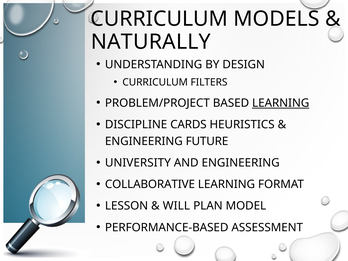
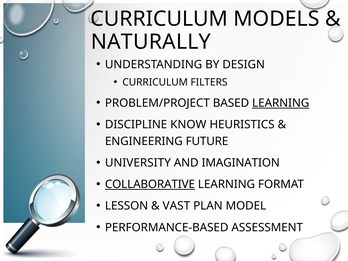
CARDS: CARDS -> KNOW (188, 125)
AND ENGINEERING: ENGINEERING -> IMAGINATION (241, 163)
COLLABORATIVE underline: none -> present (150, 184)
WILL: WILL -> VAST (176, 206)
